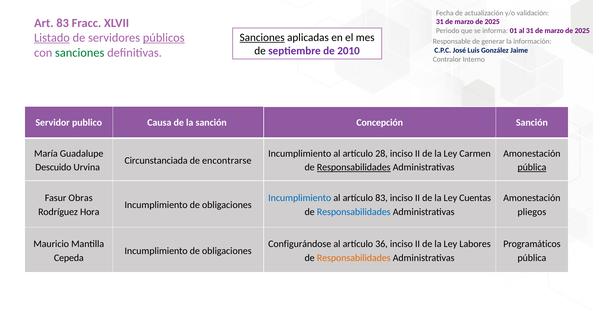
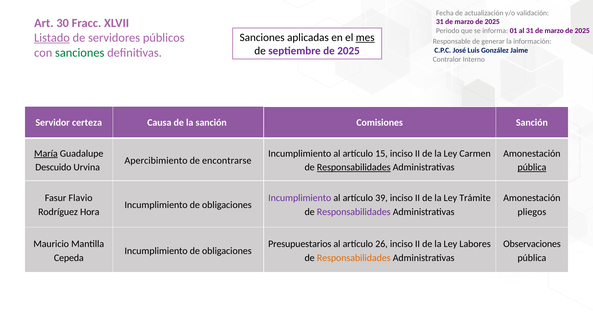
Art 83: 83 -> 30 (63, 23)
públicos underline: present -> none (164, 38)
Sanciones underline: present -> none (262, 38)
mes underline: none -> present (365, 38)
septiembre de 2010: 2010 -> 2025 (349, 51)
publico: publico -> certeza (87, 122)
Concepción: Concepción -> Comisiones (380, 122)
María underline: none -> present (46, 153)
28: 28 -> 15 (382, 153)
Circunstanciada: Circunstanciada -> Apercibimiento (156, 160)
Obras: Obras -> Flavio (81, 198)
Incumplimiento colour: blue -> purple (300, 198)
artículo 83: 83 -> 39 (382, 198)
Cuentas: Cuentas -> Trámite (475, 198)
Responsabilidades colour: blue -> purple (354, 212)
Configurándose: Configurándose -> Presupuestarios (300, 244)
36: 36 -> 26 (382, 244)
Programáticos: Programáticos -> Observaciones (532, 244)
